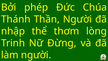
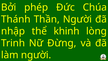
thơm: thơm -> khinh (67, 31)
